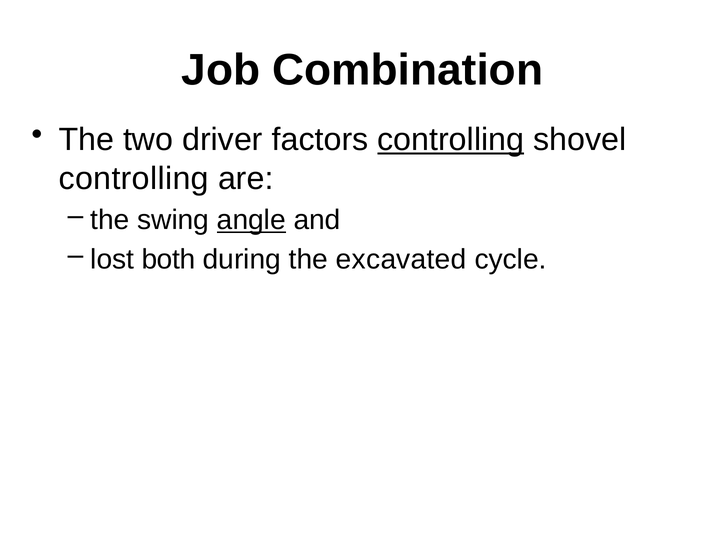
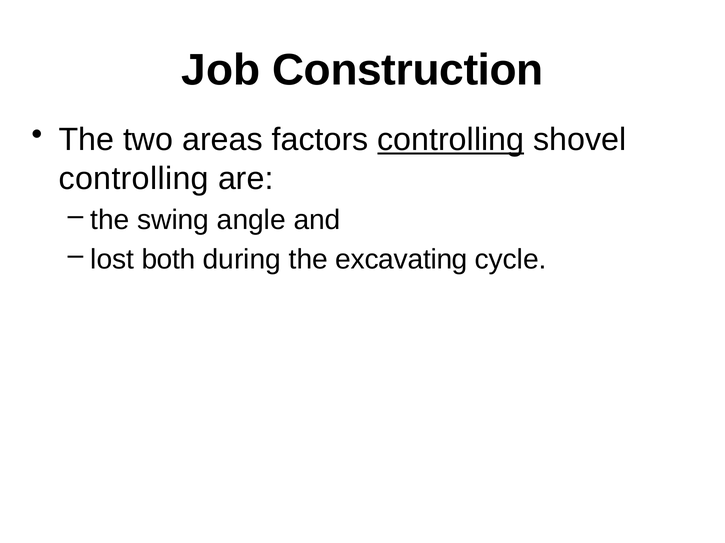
Combination: Combination -> Construction (408, 70)
driver: driver -> areas (222, 140)
angle underline: present -> none (251, 220)
excavated: excavated -> excavating (401, 260)
